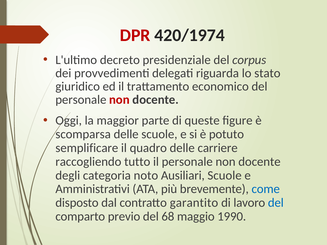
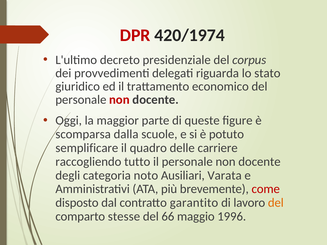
scomparsa delle: delle -> dalla (126, 134)
Ausiliari Scuole: Scuole -> Varata (225, 175)
come colour: blue -> red (266, 189)
del colour: blue -> orange (276, 203)
previo: previo -> stesse (124, 217)
68: 68 -> 66 (168, 217)
1990: 1990 -> 1996 (232, 217)
